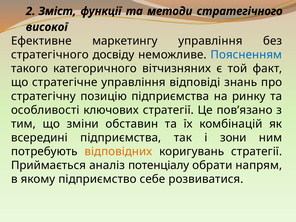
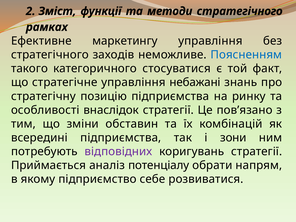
високої: високої -> рамках (47, 27)
досвіду: досвіду -> заходів (113, 55)
вітчизняних: вітчизняних -> стосуватися (177, 69)
відповіді: відповіді -> небажані (195, 82)
ключових: ключових -> внаслідок (111, 110)
відповідних colour: orange -> purple (118, 151)
